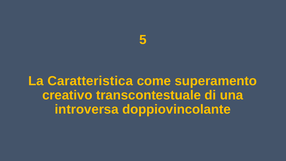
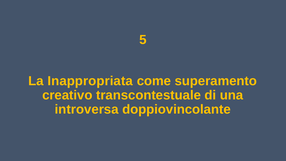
Caratteristica: Caratteristica -> Inappropriata (90, 81)
